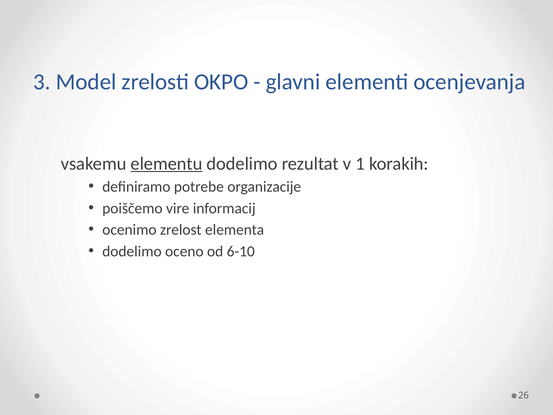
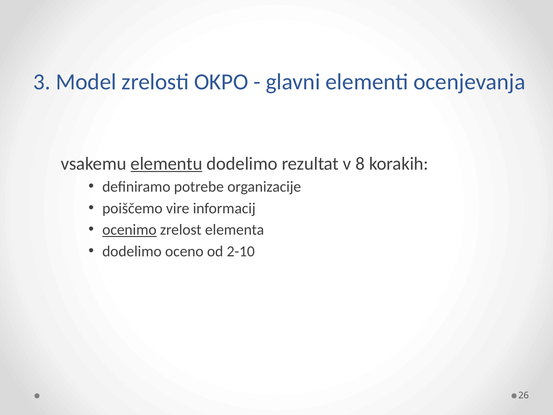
1: 1 -> 8 (360, 163)
ocenimo underline: none -> present (129, 230)
6-10: 6-10 -> 2-10 (241, 251)
